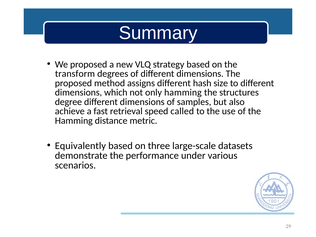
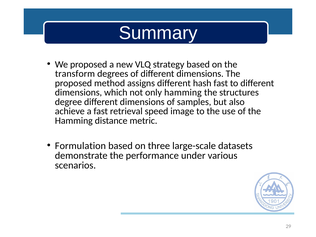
hash size: size -> fast (221, 83)
called: called -> image (182, 111)
Equivalently: Equivalently -> Formulation (80, 146)
